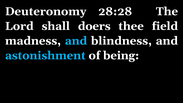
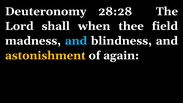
doers: doers -> when (94, 26)
astonishment colour: light blue -> yellow (45, 55)
being: being -> again (121, 55)
